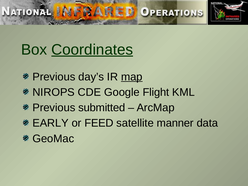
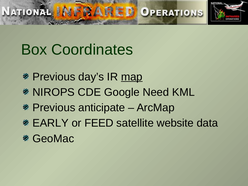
Coordinates underline: present -> none (92, 50)
Flight: Flight -> Need (156, 92)
submitted: submitted -> anticipate (102, 108)
manner: manner -> website (175, 123)
